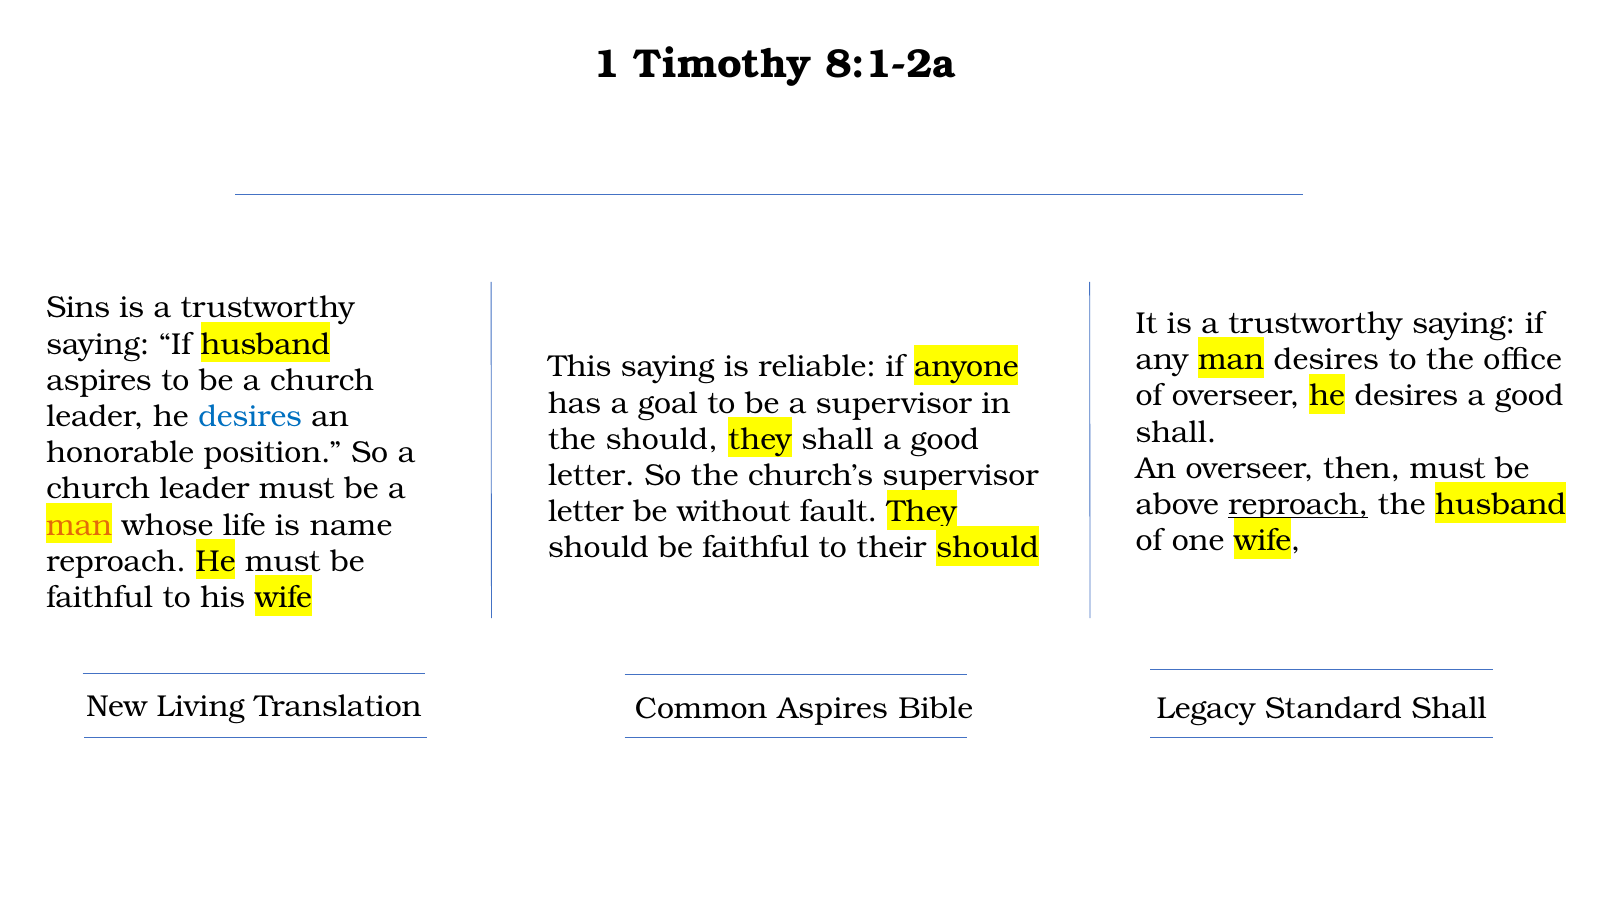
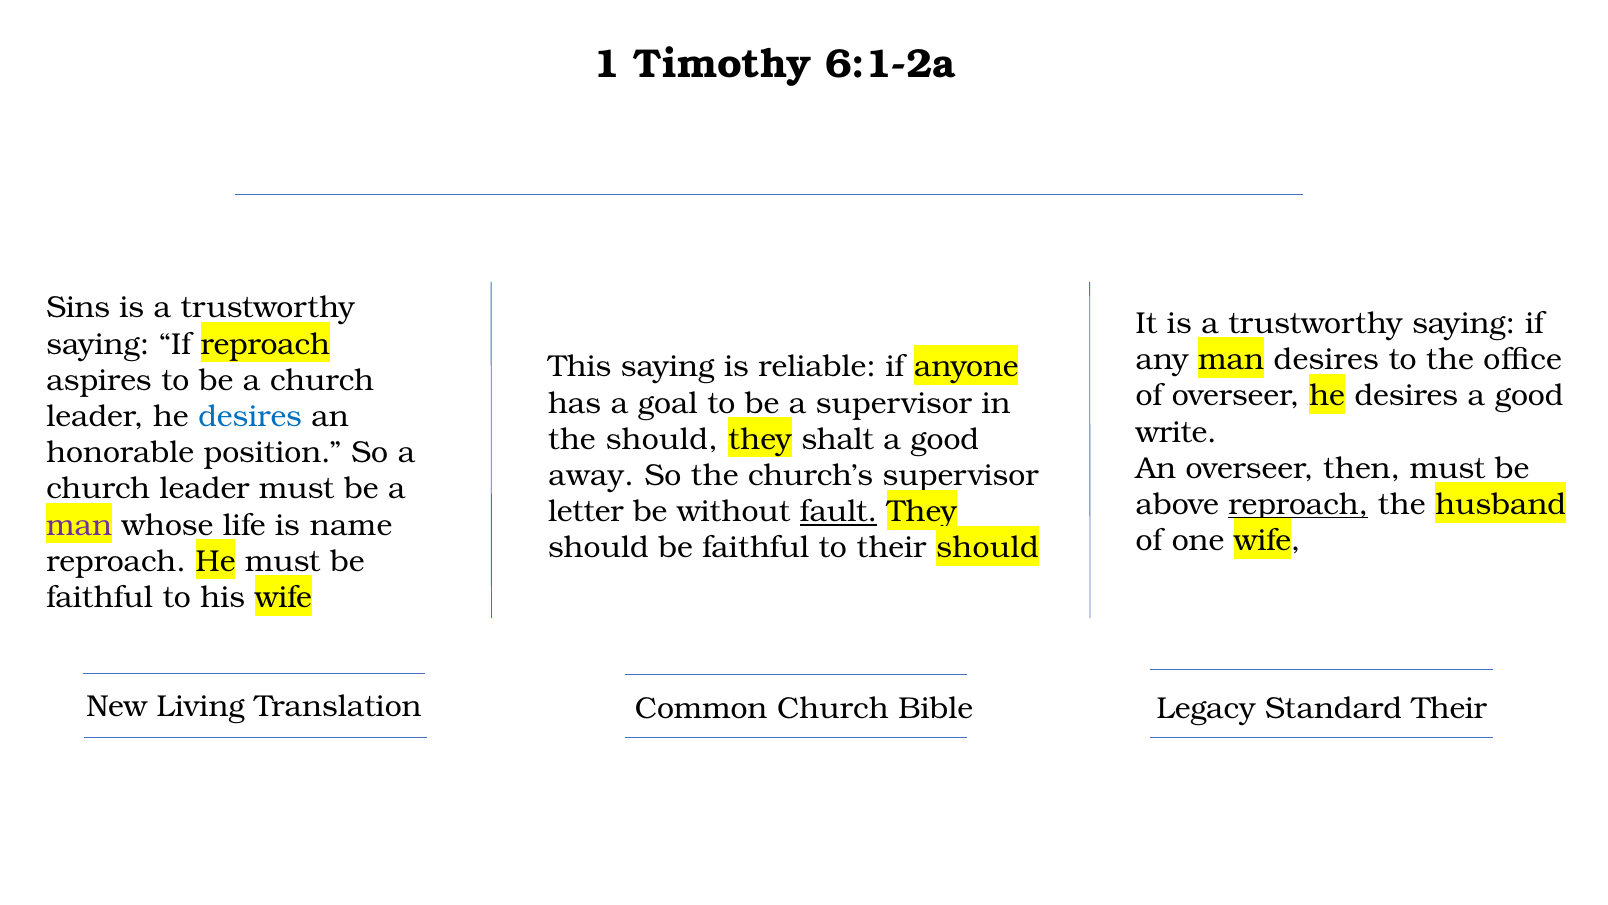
8:1-2a: 8:1-2a -> 6:1-2a (891, 64)
If husband: husband -> reproach (265, 344)
shall: shall -> write (1176, 432)
they shall: shall -> shalt (838, 439)
letter: letter -> away (591, 475)
fault underline: none -> present (839, 512)
man colour: orange -> purple (79, 525)
Common Aspires: Aspires -> Church (833, 708)
Standard Shall: Shall -> Their (1449, 708)
